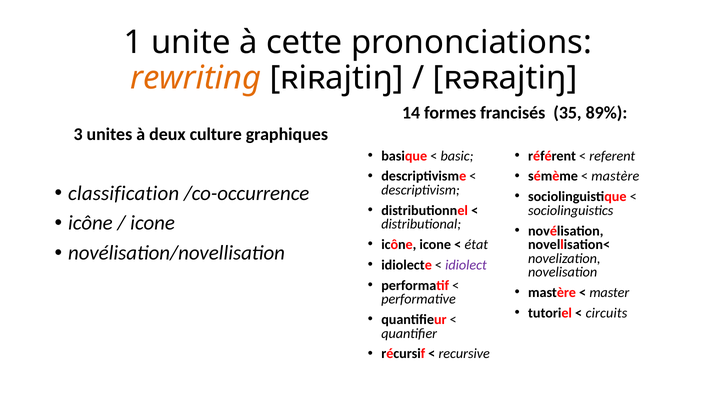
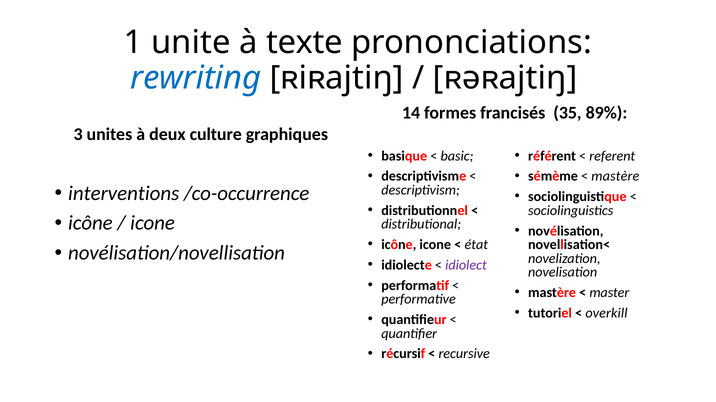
cette: cette -> texte (304, 42)
rewriting colour: orange -> blue (196, 78)
classification: classification -> interventions (124, 194)
circuits: circuits -> overkill (606, 314)
